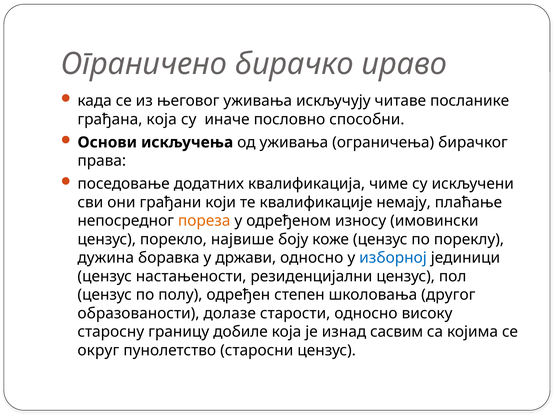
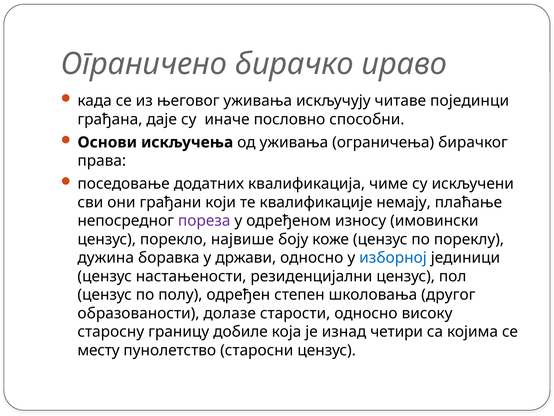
посланике: посланике -> појединци (470, 101)
грађана која: која -> даје (162, 119)
пореза colour: orange -> purple (204, 221)
сасвим: сасвим -> четири (397, 331)
округ: округ -> месту (99, 350)
